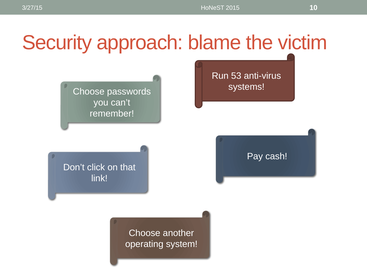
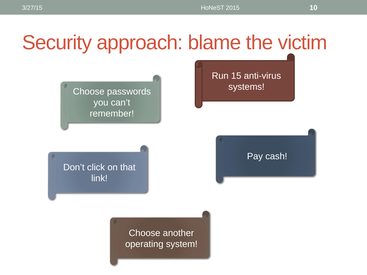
53: 53 -> 15 (236, 76)
